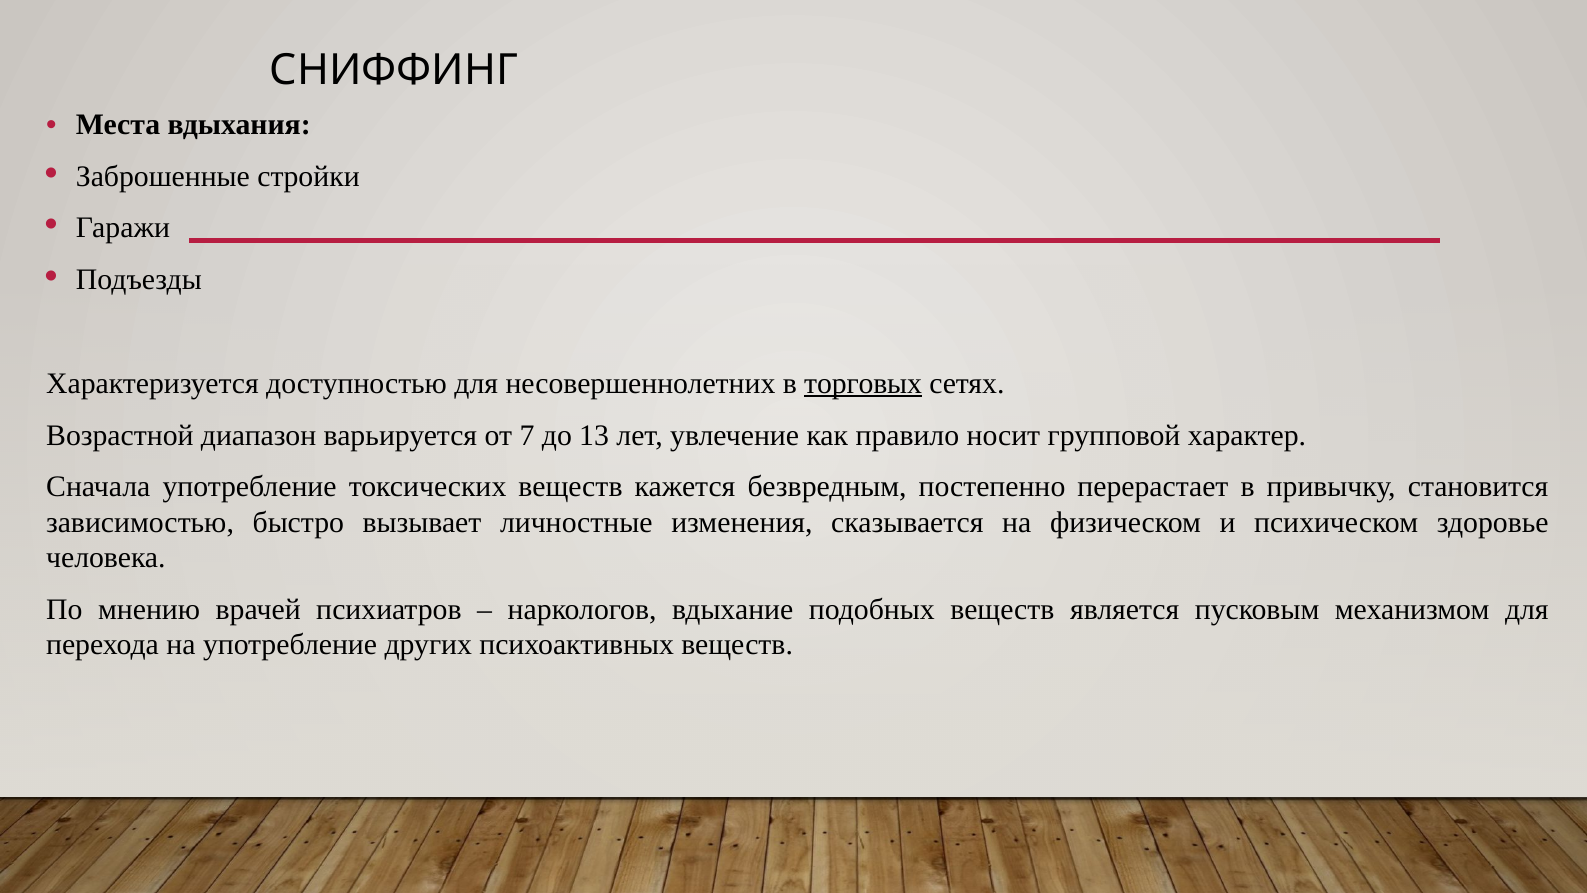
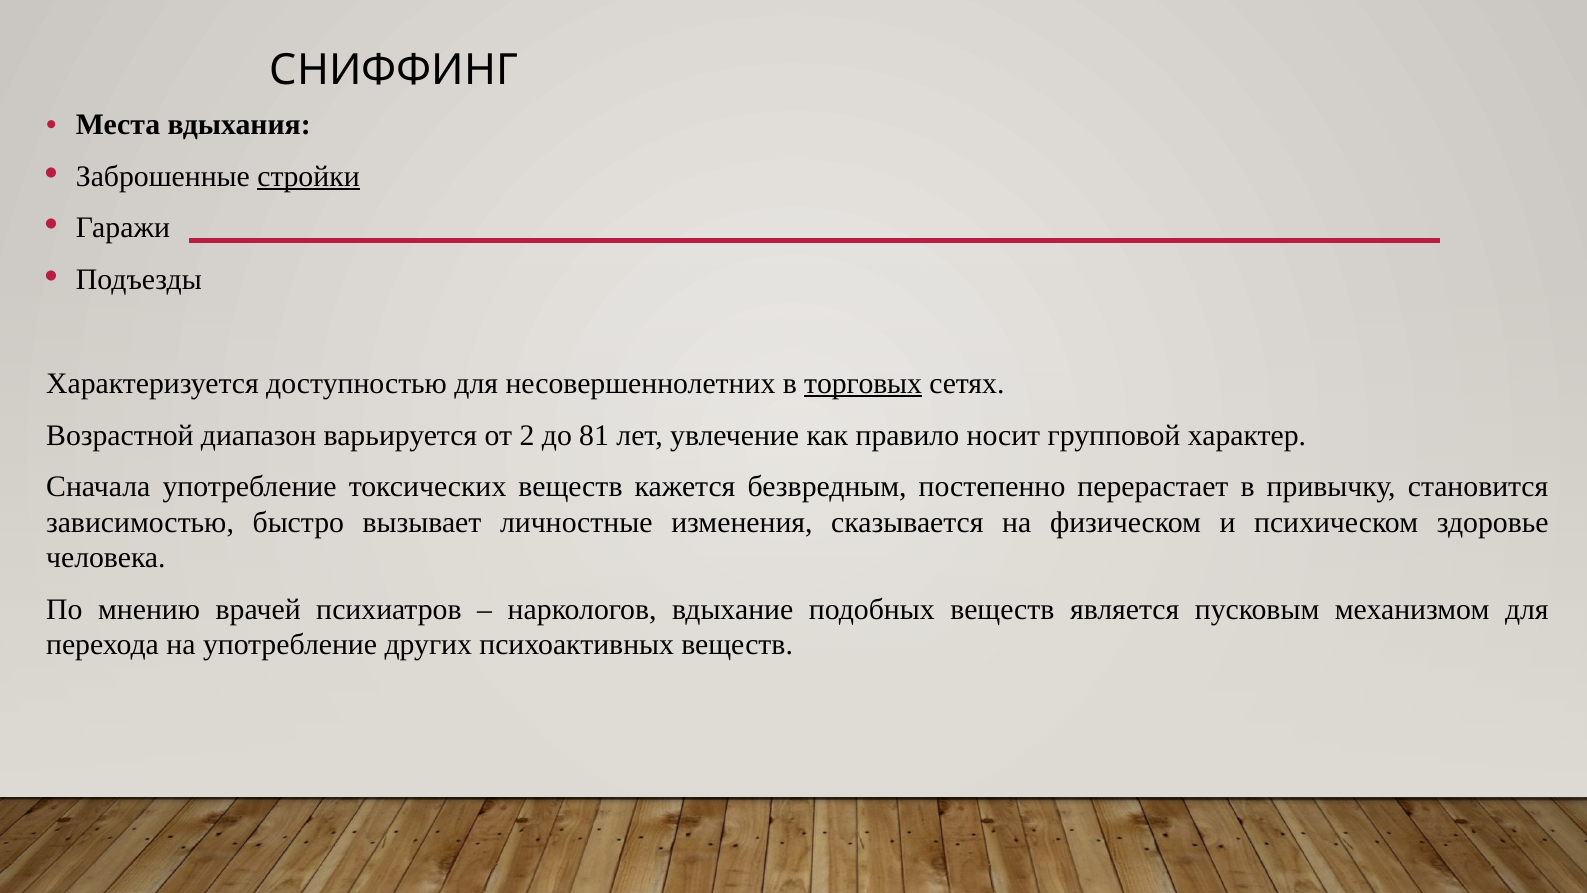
стройки underline: none -> present (309, 176)
7: 7 -> 2 (527, 435)
13: 13 -> 81 (594, 435)
